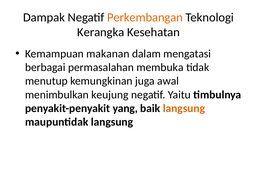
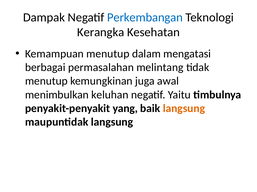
Perkembangan colour: orange -> blue (145, 17)
Kemampuan makanan: makanan -> menutup (108, 54)
membuka: membuka -> melintang (160, 68)
keujung: keujung -> keluhan (110, 95)
